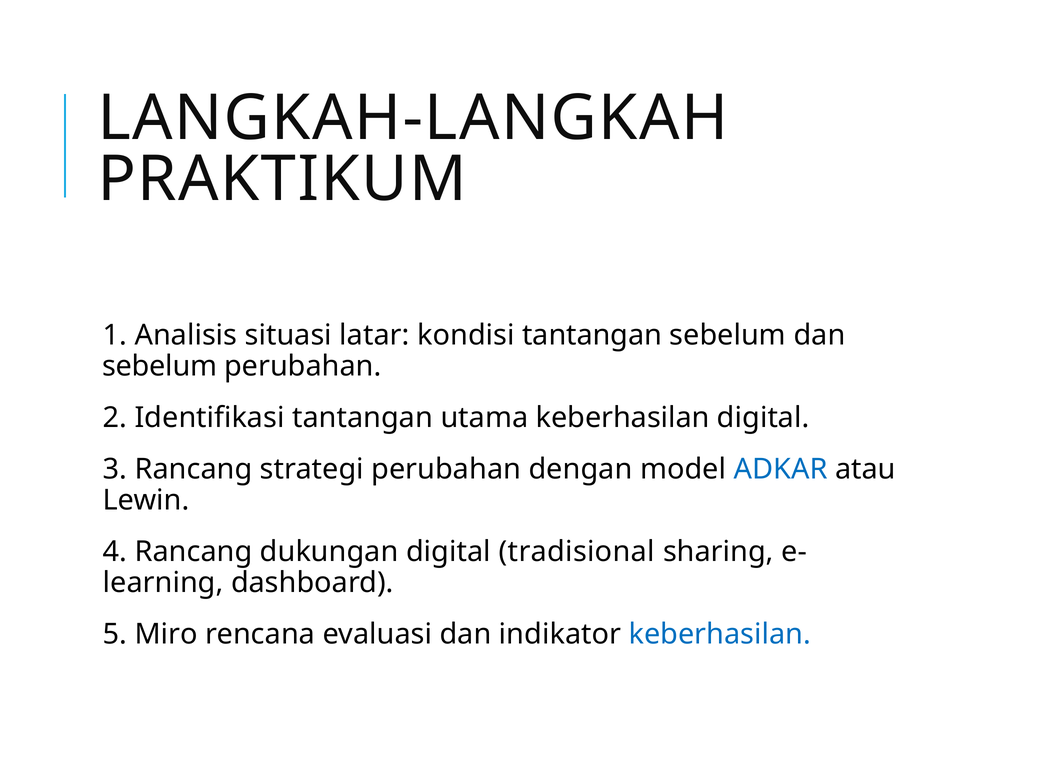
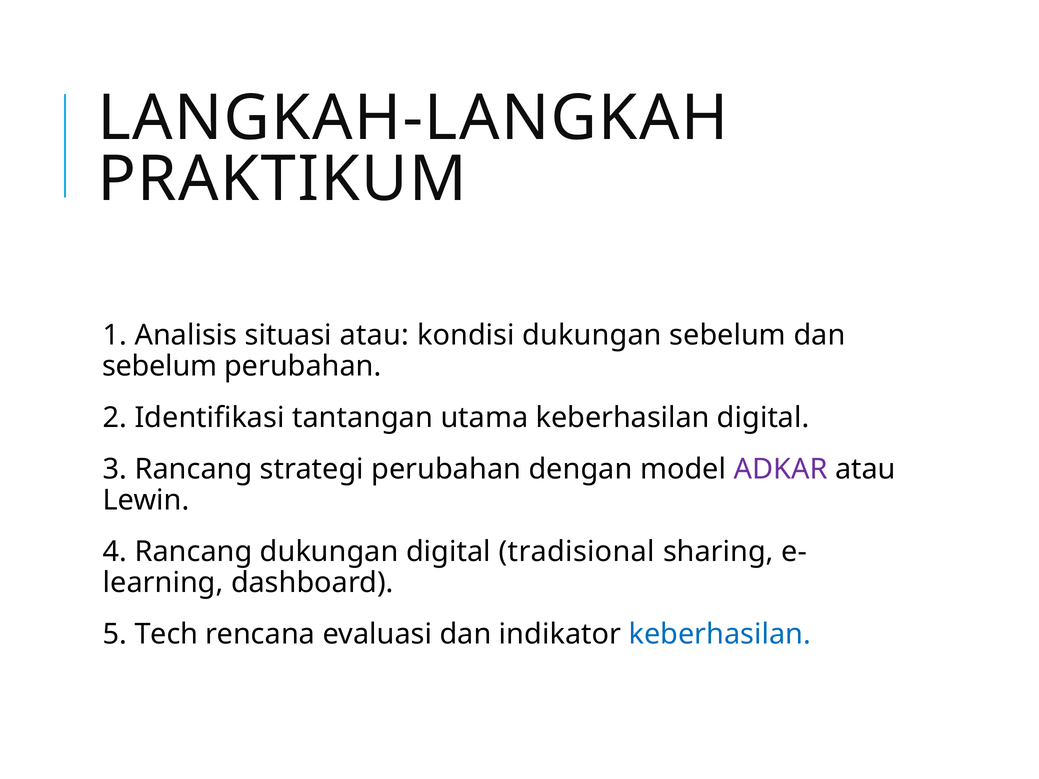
situasi latar: latar -> atau (374, 335)
kondisi tantangan: tantangan -> dukungan (592, 335)
ADKAR colour: blue -> purple (781, 469)
Miro: Miro -> Tech (166, 634)
